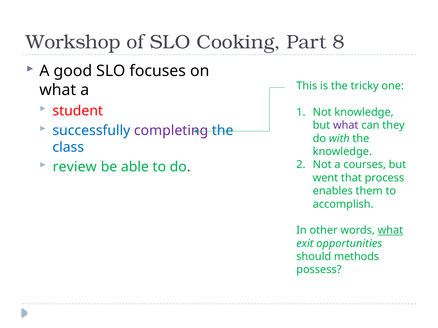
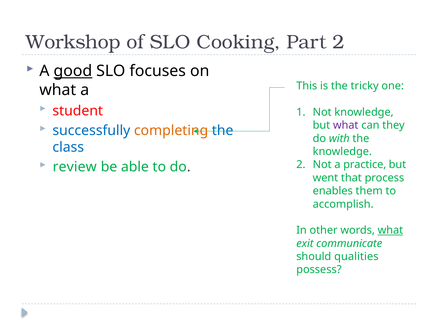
Part 8: 8 -> 2 (339, 42)
good underline: none -> present (73, 71)
completing colour: purple -> orange (171, 131)
courses: courses -> practice (365, 165)
opportunities: opportunities -> communicate (349, 244)
methods: methods -> qualities (356, 257)
